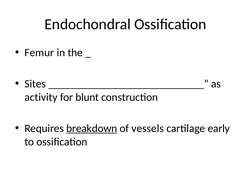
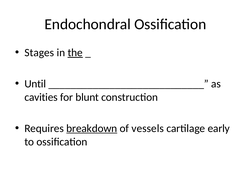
Femur: Femur -> Stages (39, 53)
the underline: none -> present (75, 53)
Sites: Sites -> Until (35, 84)
activity: activity -> cavities (41, 97)
